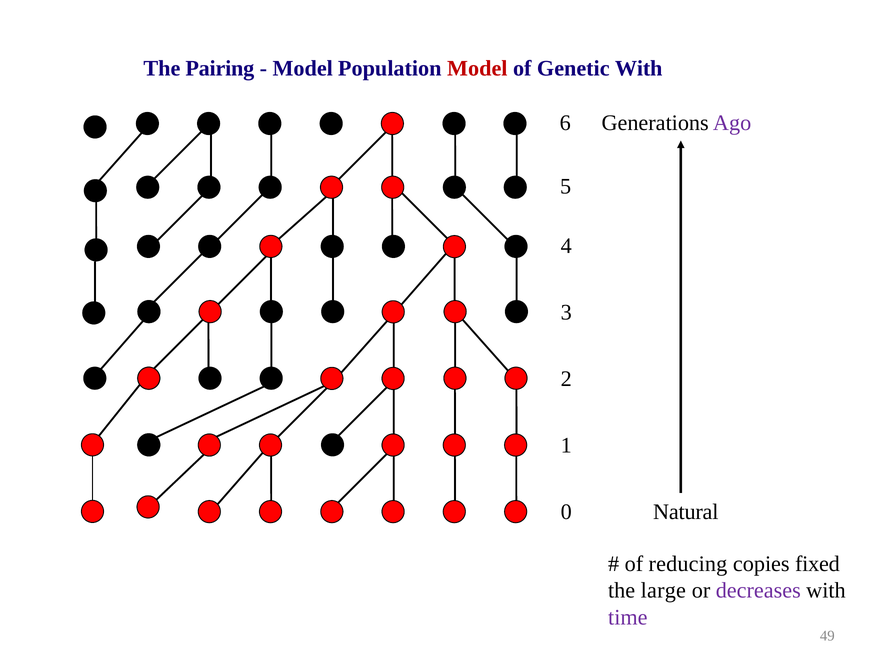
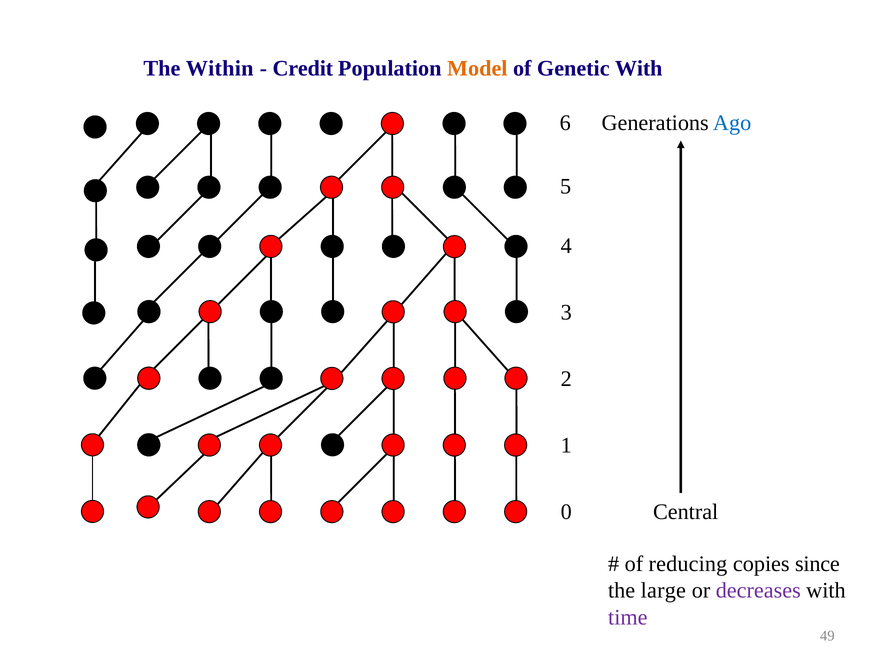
Pairing: Pairing -> Within (220, 68)
Model: Model -> Credit (303, 68)
Model colour: red -> orange (477, 68)
Ago colour: purple -> blue (732, 123)
Natural: Natural -> Central (686, 512)
fixed: fixed -> since (817, 564)
